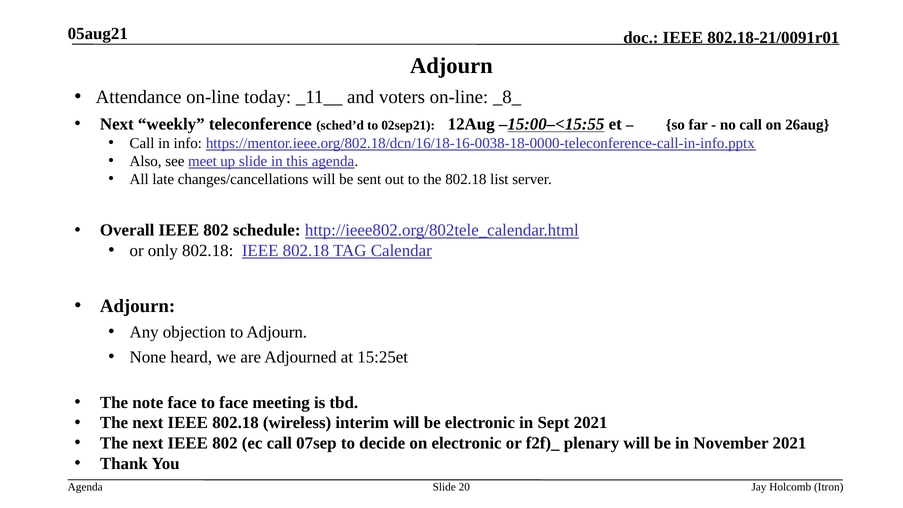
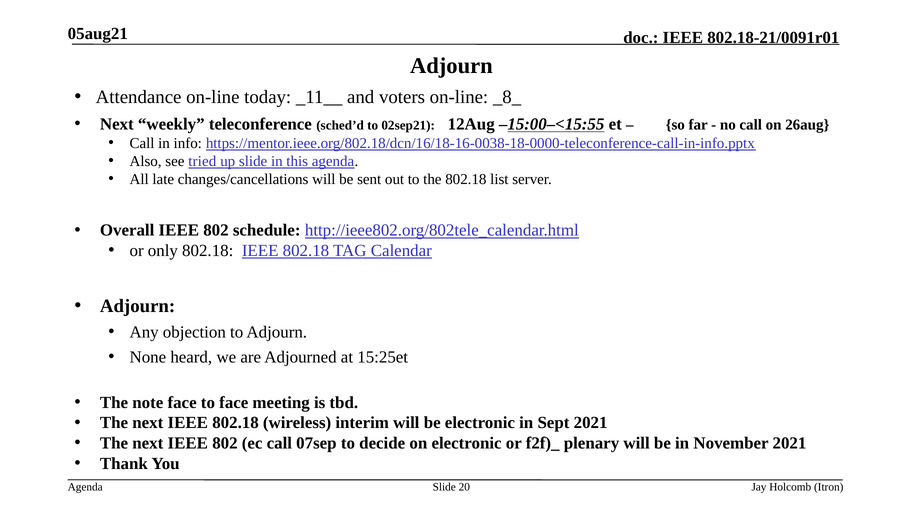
meet: meet -> tried (202, 161)
